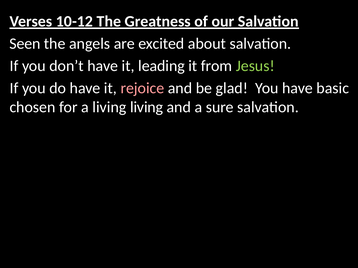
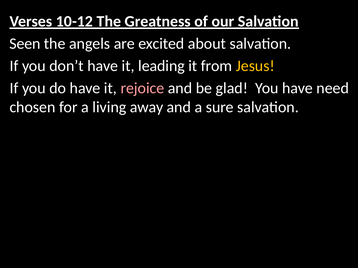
Jesus colour: light green -> yellow (255, 66)
basic: basic -> need (333, 88)
living living: living -> away (147, 107)
